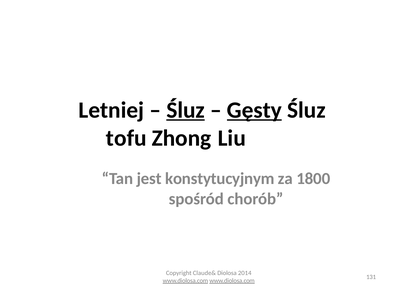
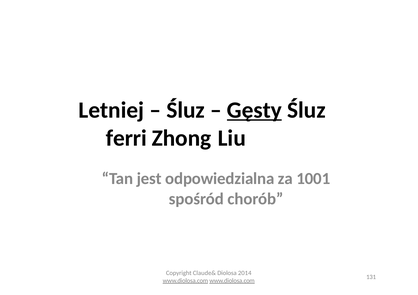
Śluz underline: present -> none (186, 110)
tofu: tofu -> ferri (126, 139)
konstytucyjnym: konstytucyjnym -> odpowiedzialna (220, 179)
1800: 1800 -> 1001 (313, 179)
